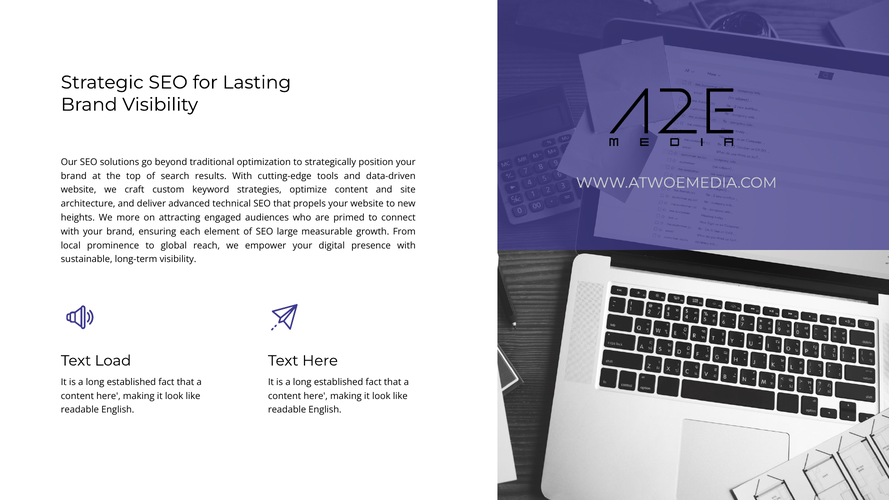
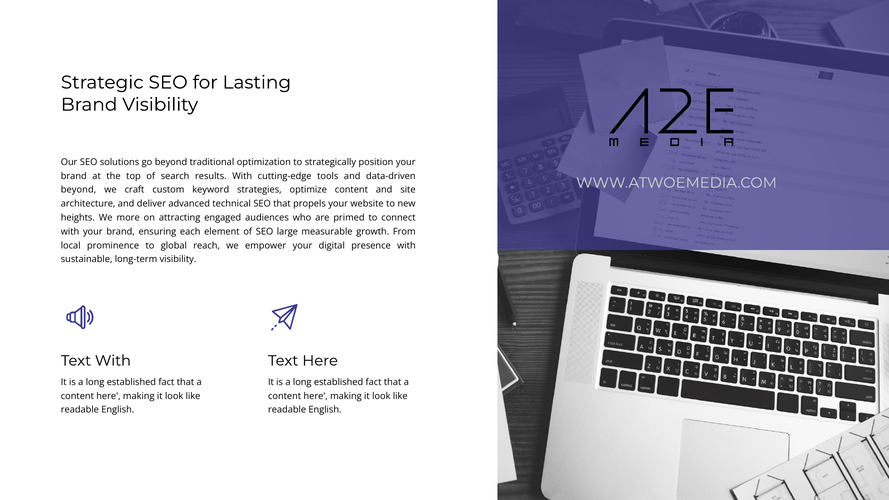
website: website -> beyond (78, 190)
Text Load: Load -> With (113, 361)
